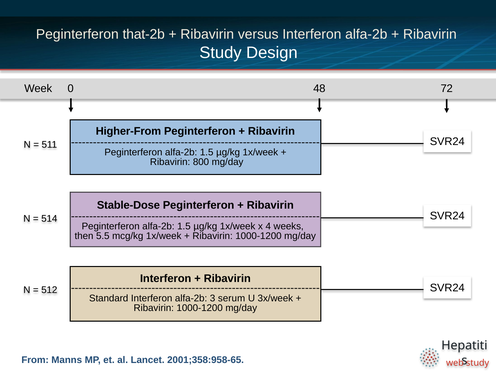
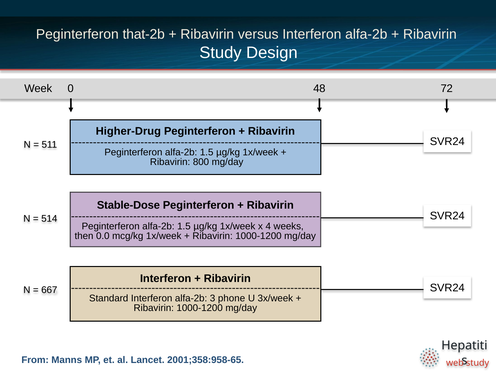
Higher-From: Higher-From -> Higher-Drug (128, 131)
5.5: 5.5 -> 0.0 (103, 236)
512: 512 -> 667 (49, 290)
serum: serum -> phone (232, 298)
